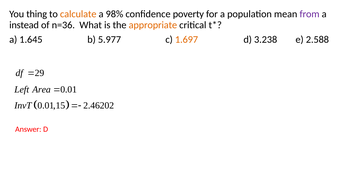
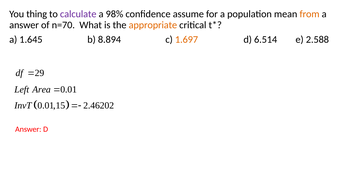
calculate colour: orange -> purple (78, 14)
poverty: poverty -> assume (188, 14)
from colour: purple -> orange (310, 14)
instead: instead -> answer (24, 25)
n=36: n=36 -> n=70 (63, 25)
5.977: 5.977 -> 8.894 (109, 40)
3.238: 3.238 -> 6.514 (266, 40)
